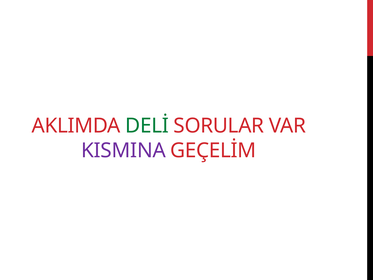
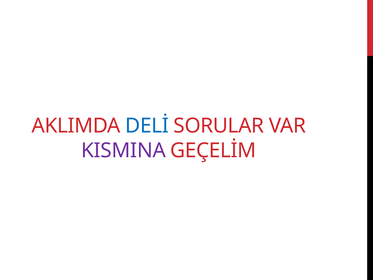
DELİ colour: green -> blue (147, 126)
